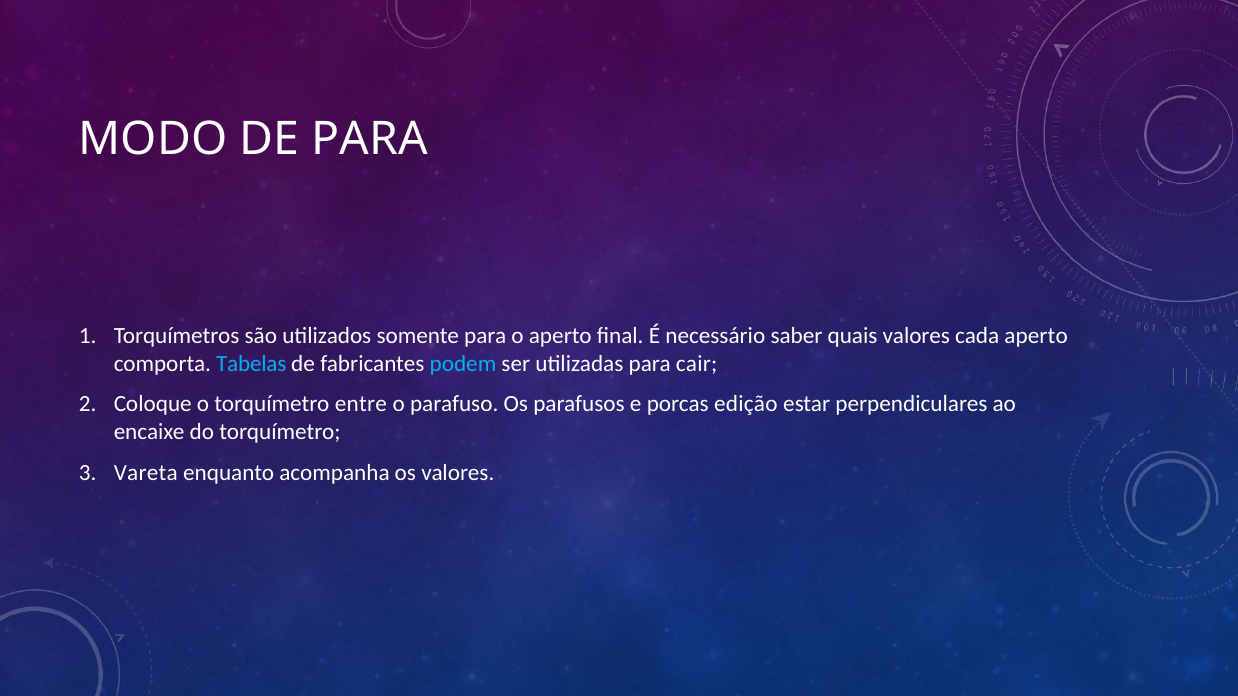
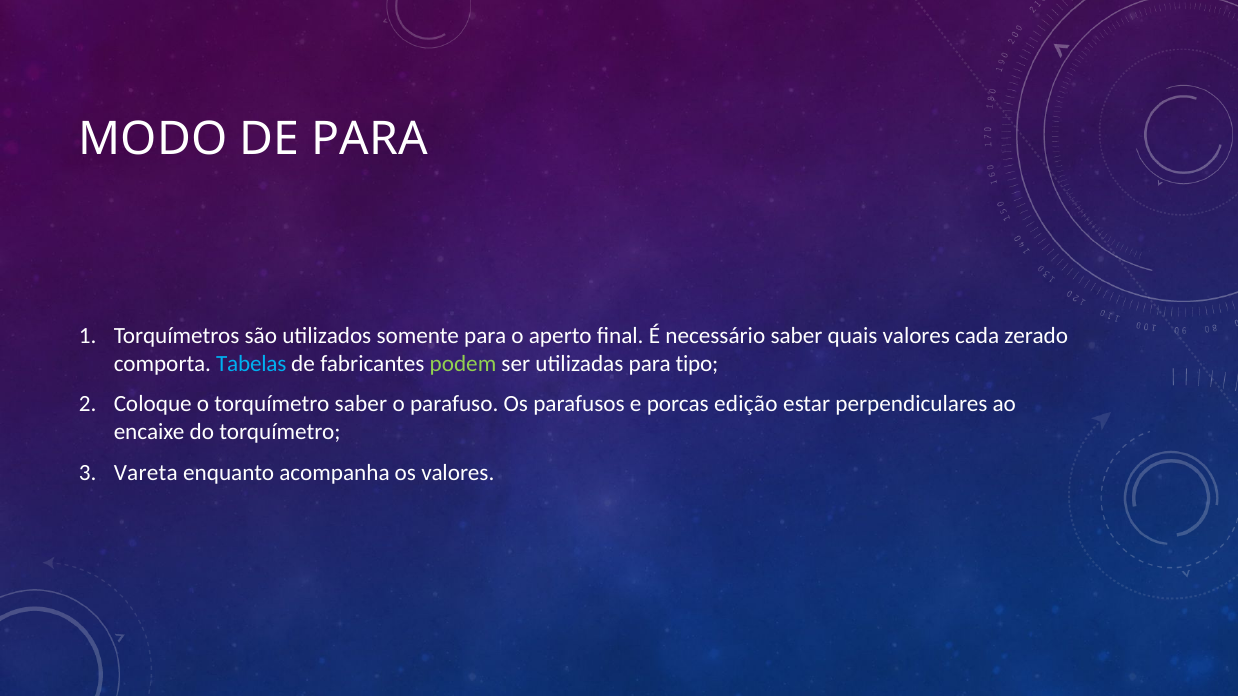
cada aperto: aperto -> zerado (1036, 336)
podem colour: light blue -> light green (463, 364)
cair: cair -> tipo (697, 364)
torquímetro entre: entre -> saber (361, 404)
